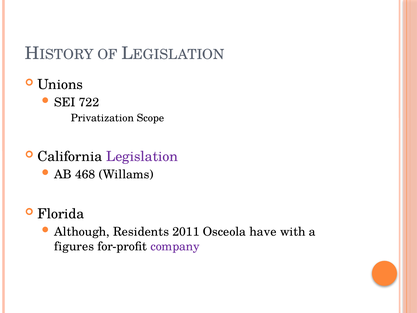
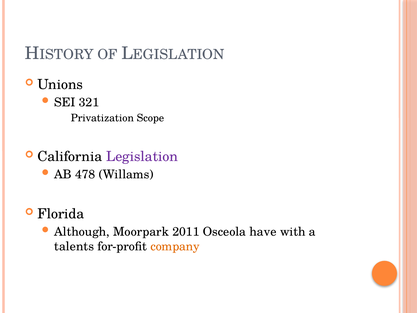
722: 722 -> 321 (89, 102)
468: 468 -> 478 (85, 174)
Residents: Residents -> Moorpark (141, 232)
figures: figures -> talents (74, 246)
company colour: purple -> orange (175, 246)
